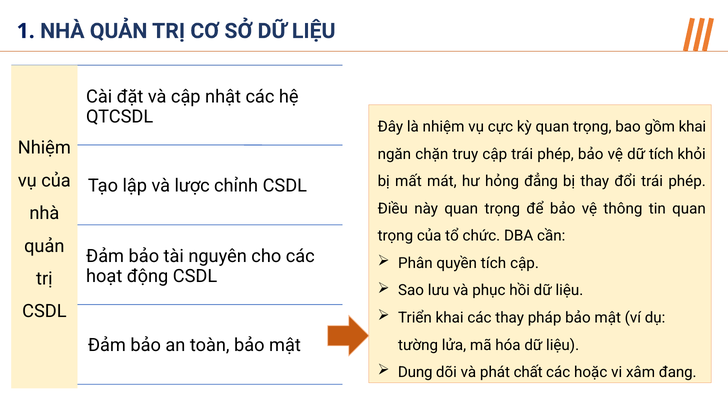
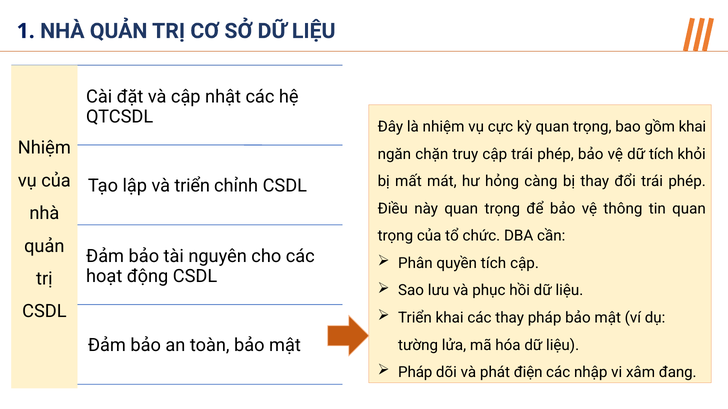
đẳng: đẳng -> càng (541, 182)
và lược: lược -> triển (192, 186)
Dung: Dung -> Pháp (415, 373)
chất: chất -> điện (528, 373)
hoặc: hoặc -> nhập (591, 373)
